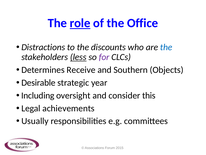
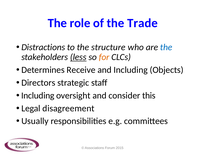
role underline: present -> none (80, 23)
Office: Office -> Trade (143, 23)
discounts: discounts -> structure (108, 47)
for colour: purple -> orange (104, 57)
and Southern: Southern -> Including (131, 70)
Desirable: Desirable -> Directors (38, 82)
year: year -> staff (99, 82)
achievements: achievements -> disagreement (68, 108)
